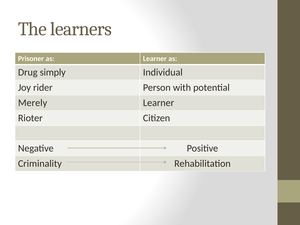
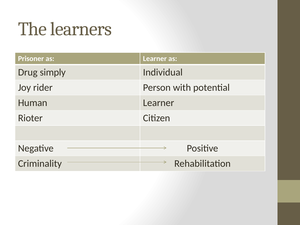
Merely: Merely -> Human (33, 103)
